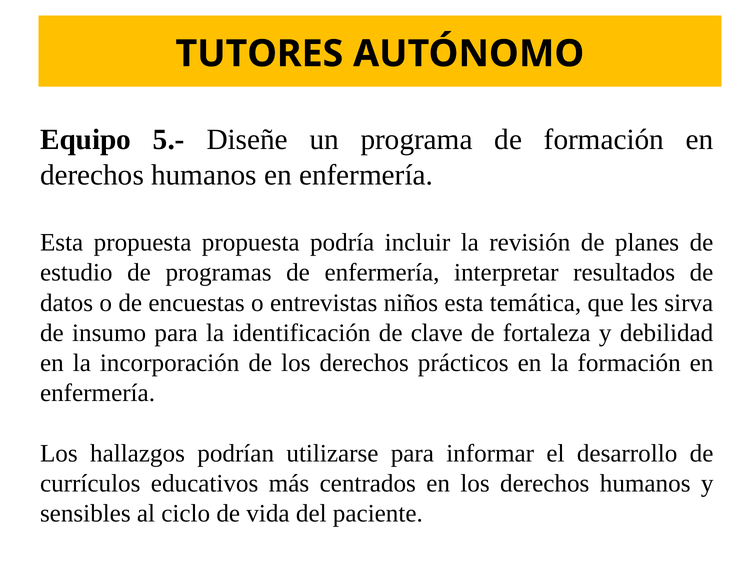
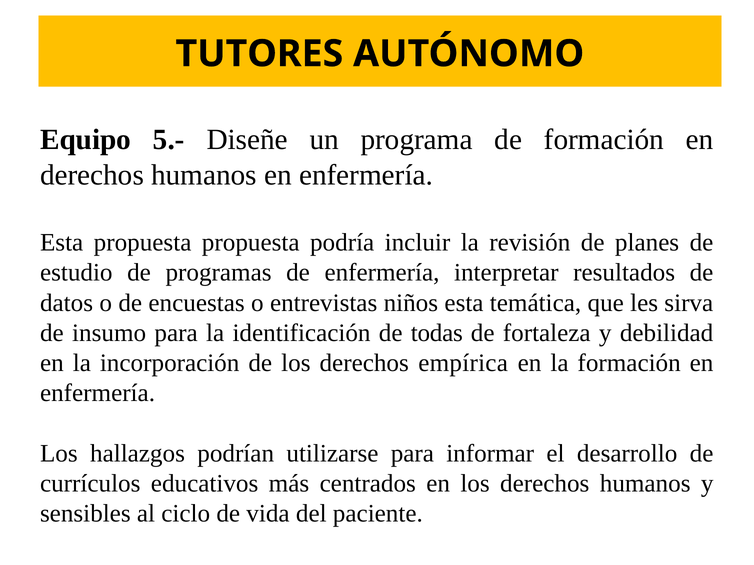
clave: clave -> todas (437, 333)
prácticos: prácticos -> empírica (463, 363)
